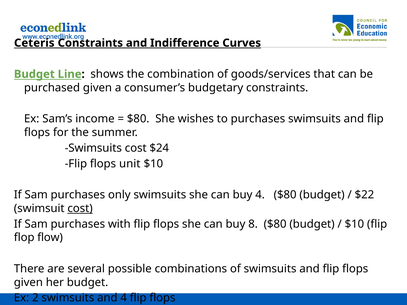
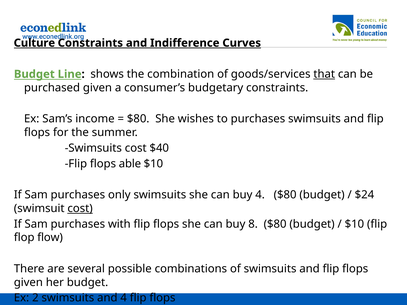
Ceteris: Ceteris -> Culture (34, 43)
that underline: none -> present (324, 74)
$24: $24 -> $40 (159, 148)
unit: unit -> able (130, 164)
$22: $22 -> $24 (364, 195)
